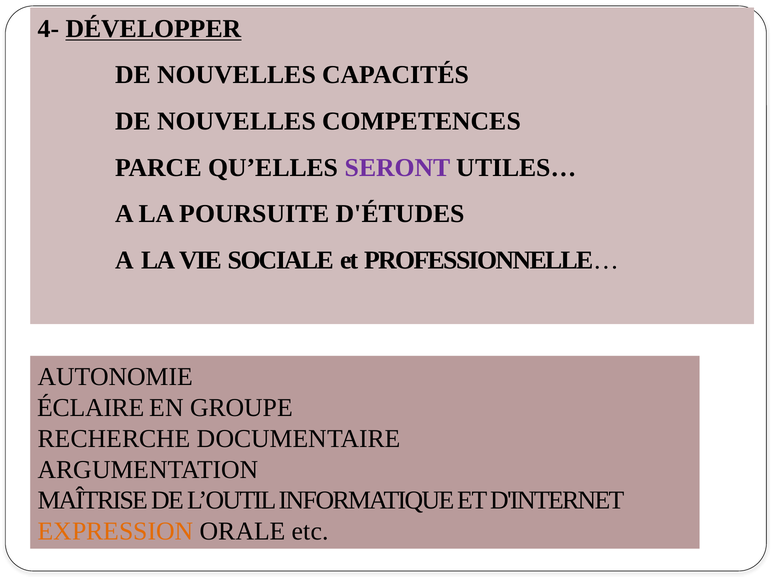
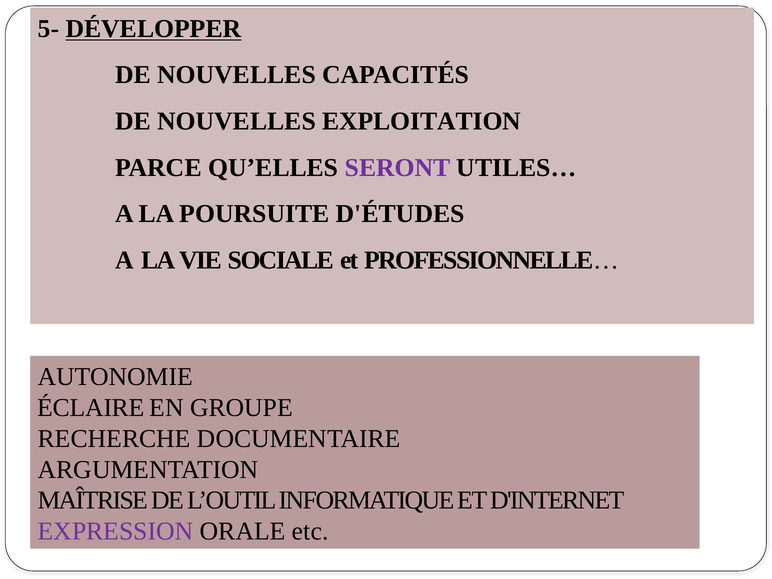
4-: 4- -> 5- (49, 29)
COMPETENCES: COMPETENCES -> EXPLOITATION (422, 121)
EXPRESSION colour: orange -> purple (116, 531)
